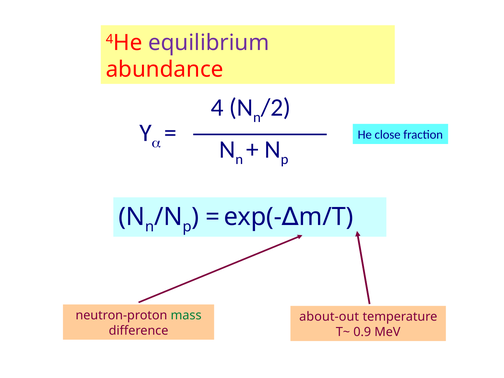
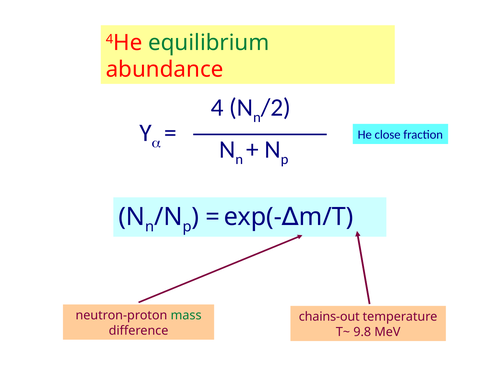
equilibrium colour: purple -> green (209, 43)
about-out: about-out -> chains-out (329, 317)
0.9: 0.9 -> 9.8 (362, 332)
